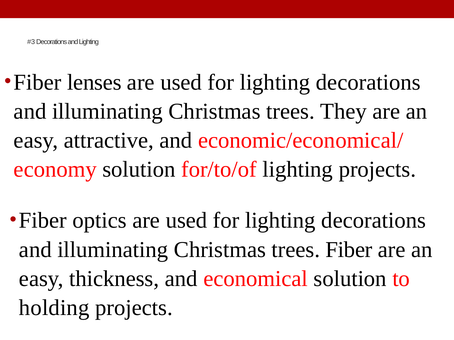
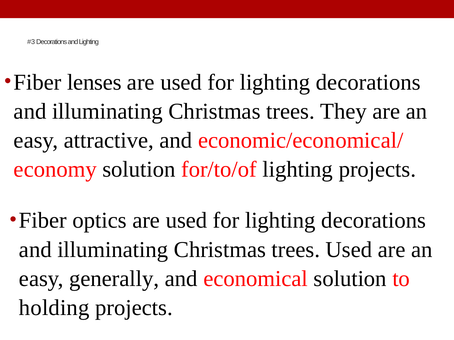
trees Fiber: Fiber -> Used (349, 250)
thickness: thickness -> generally (114, 279)
